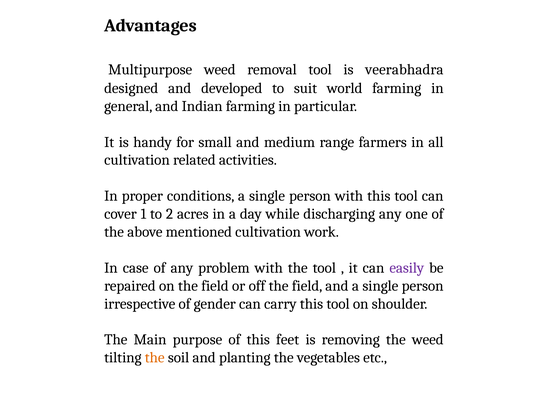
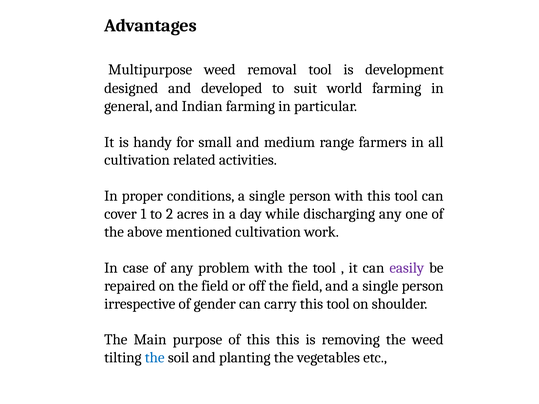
veerabhadra: veerabhadra -> development (404, 70)
this feet: feet -> this (288, 340)
the colour: orange -> blue (155, 358)
